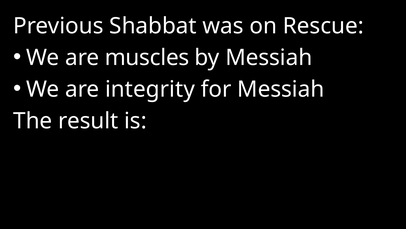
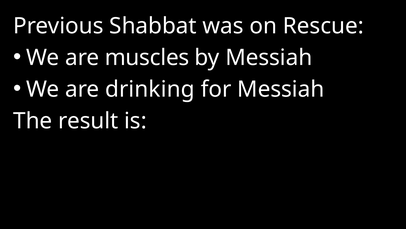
integrity: integrity -> drinking (150, 89)
